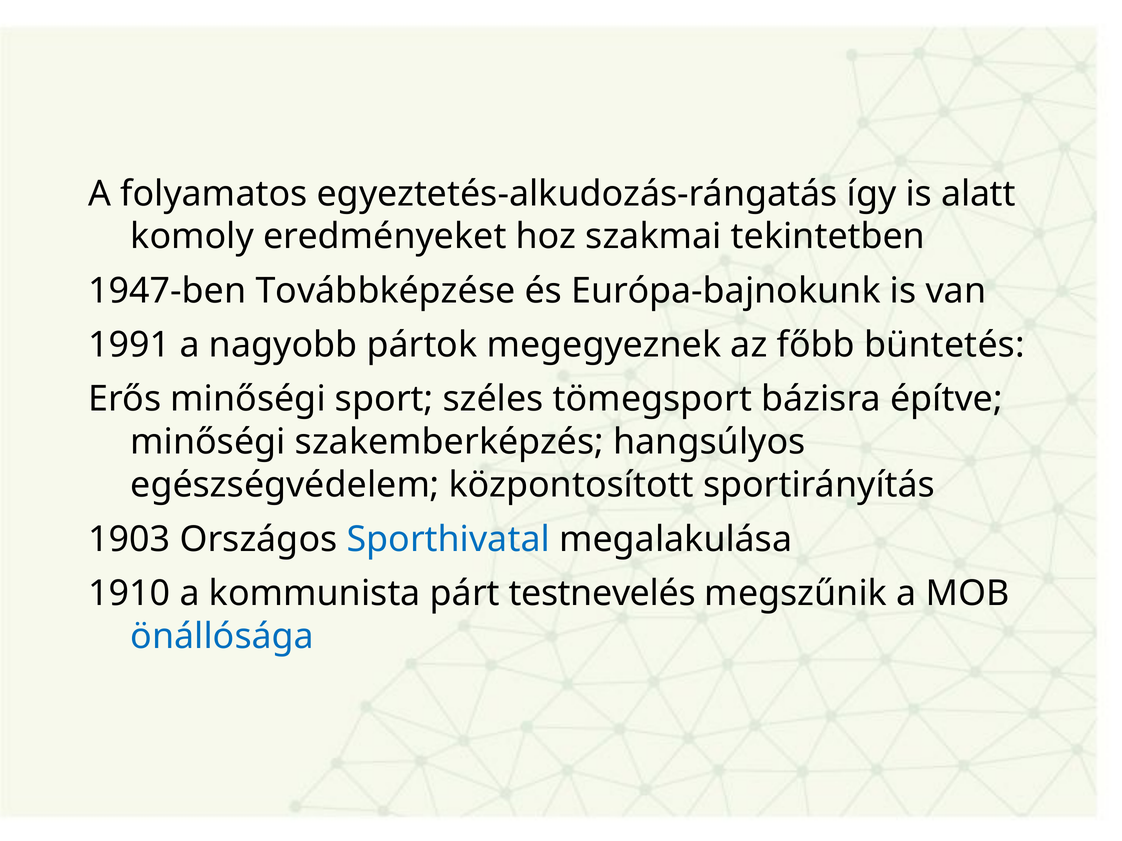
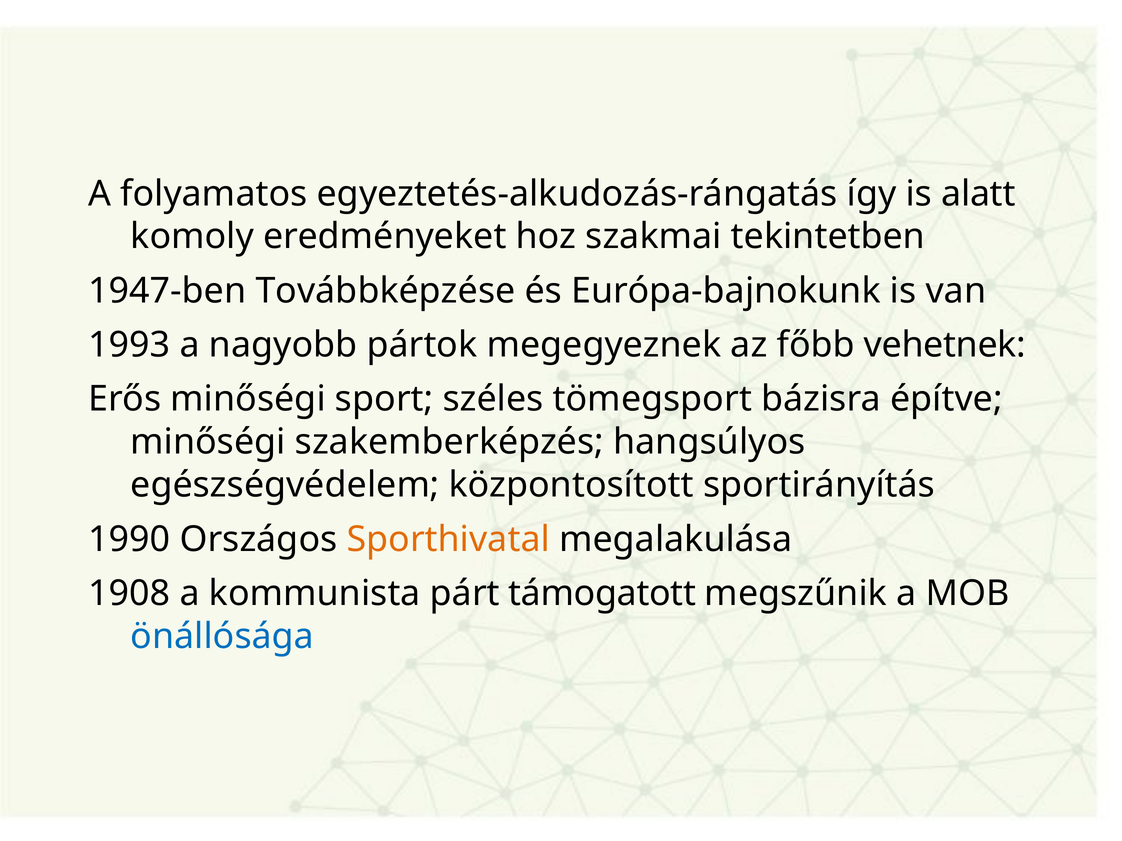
1991: 1991 -> 1993 (129, 345)
büntetés: büntetés -> vehetnek (945, 345)
1903: 1903 -> 1990 (129, 540)
Sporthivatal colour: blue -> orange (448, 540)
1910: 1910 -> 1908 (129, 594)
testnevelés: testnevelés -> támogatott (602, 594)
